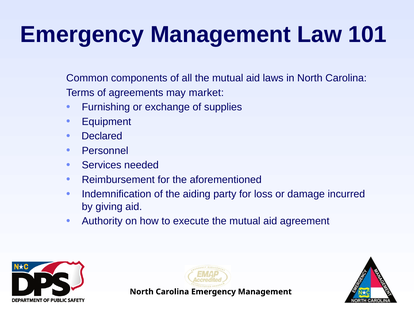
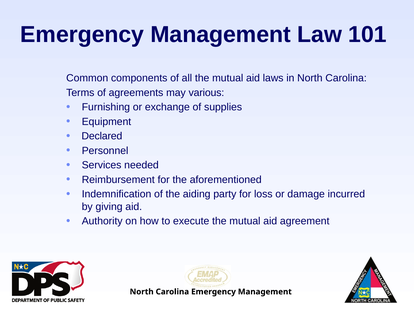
market: market -> various (206, 92)
